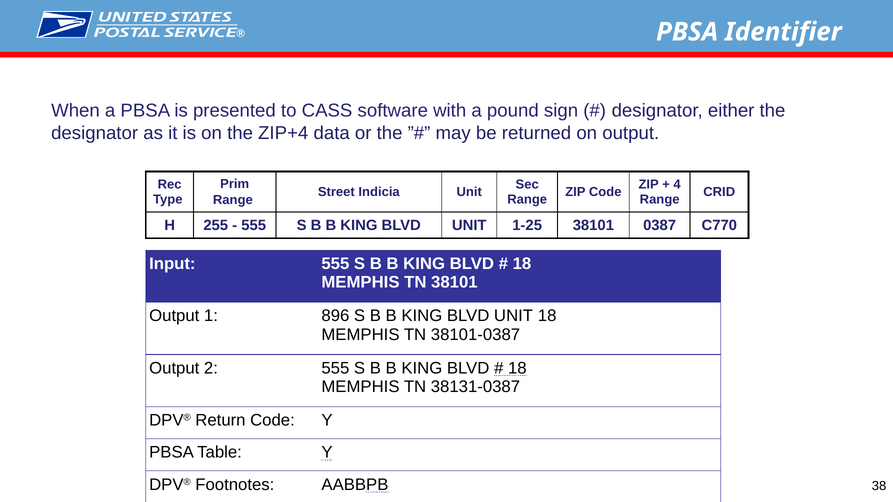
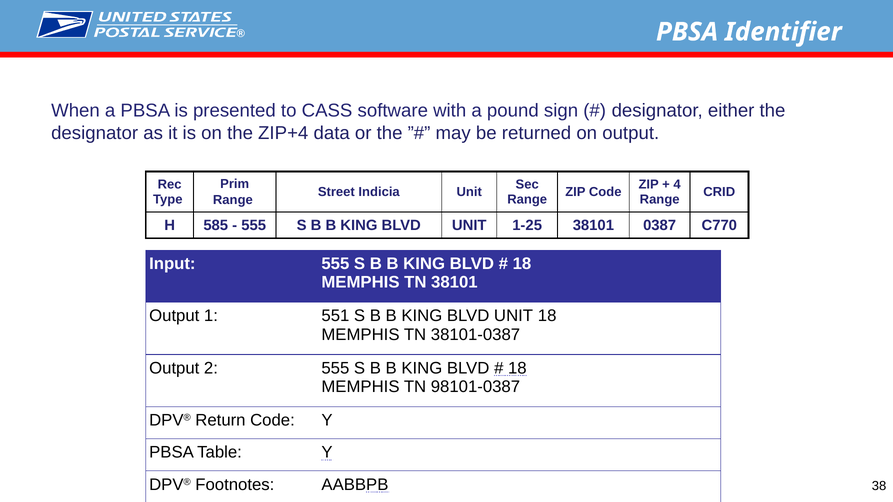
255: 255 -> 585 (216, 226)
896: 896 -> 551 (335, 316)
38131-0387: 38131-0387 -> 98101-0387 (475, 387)
